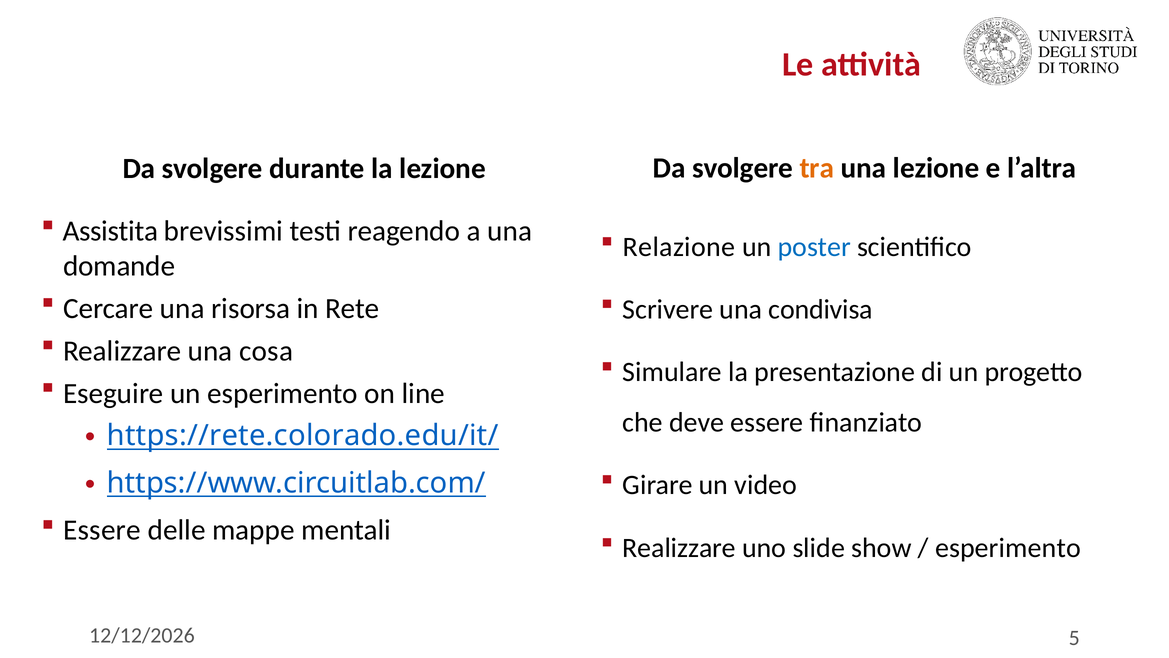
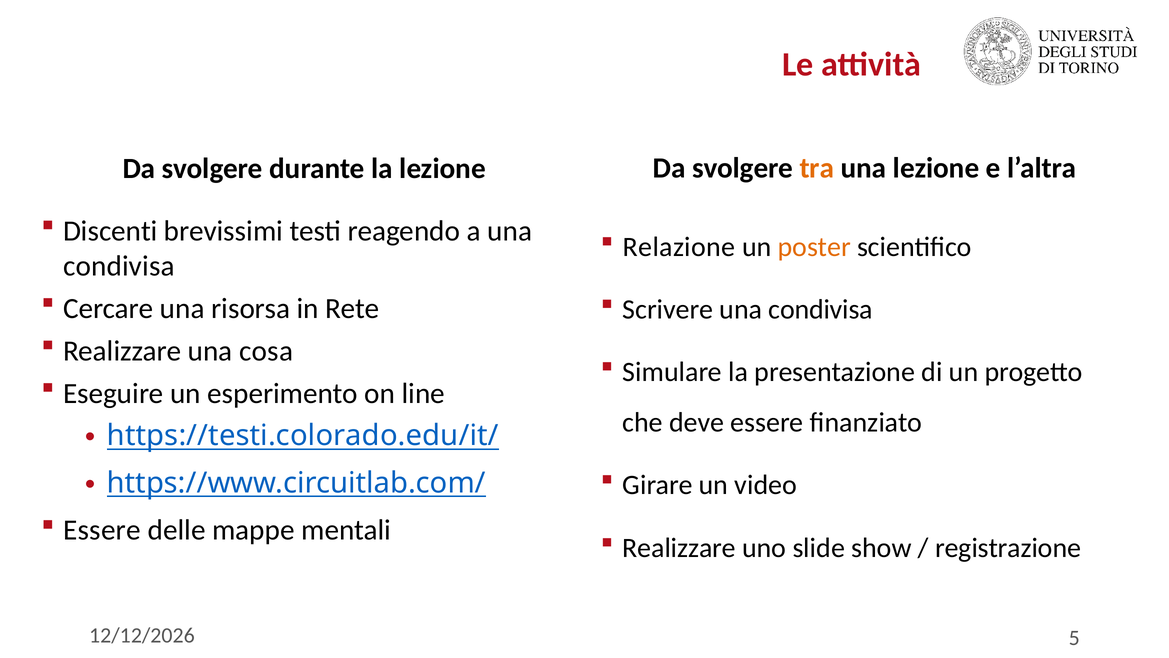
Assistita: Assistita -> Discenti (110, 231)
poster colour: blue -> orange (814, 247)
domande: domande -> condivisa (119, 266)
https://rete.colorado.edu/it/: https://rete.colorado.edu/it/ -> https://testi.colorado.edu/it/ (303, 436)
esperimento: esperimento -> registrazione (1008, 547)
